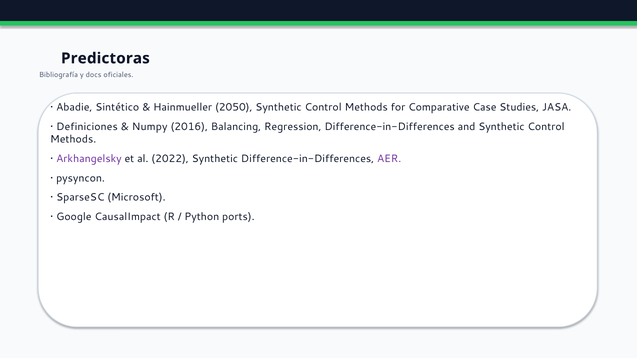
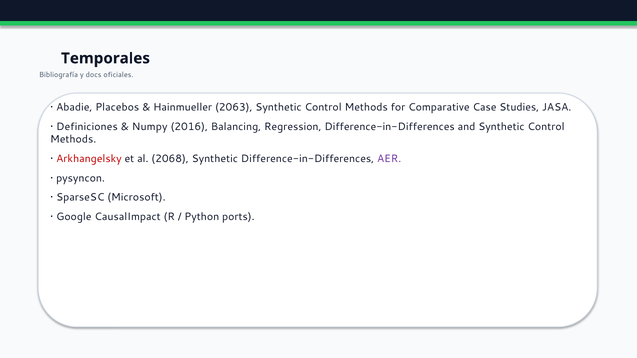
Predictoras: Predictoras -> Temporales (106, 58)
Sintético: Sintético -> Placebos (117, 107)
2050: 2050 -> 2063 (234, 107)
Arkhangelsky colour: purple -> red (89, 159)
2022: 2022 -> 2068 (170, 159)
